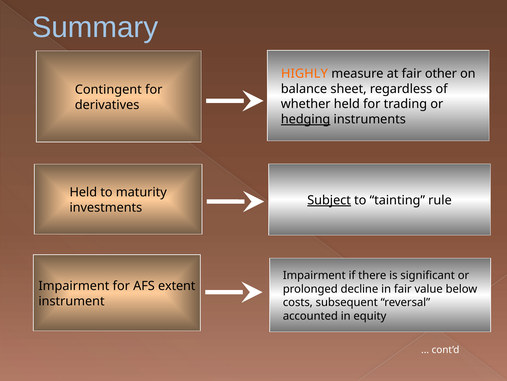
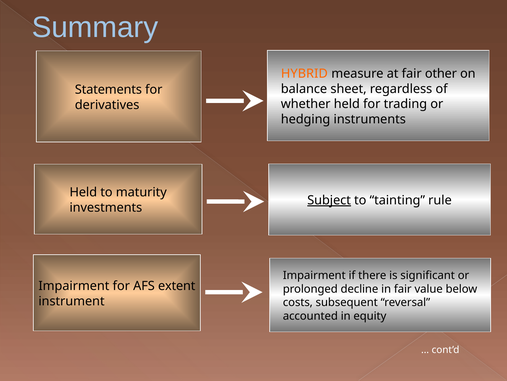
HIGHLY: HIGHLY -> HYBRID (304, 74)
Contingent: Contingent -> Statements (108, 90)
hedging underline: present -> none (306, 119)
